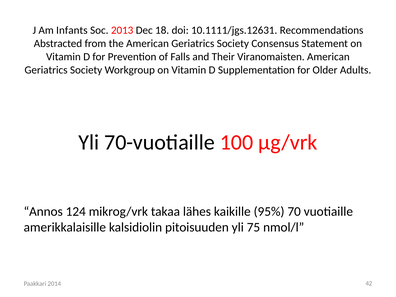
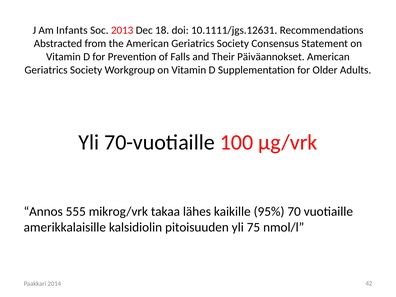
Viranomaisten: Viranomaisten -> Päiväannokset (271, 57)
124: 124 -> 555 (76, 211)
